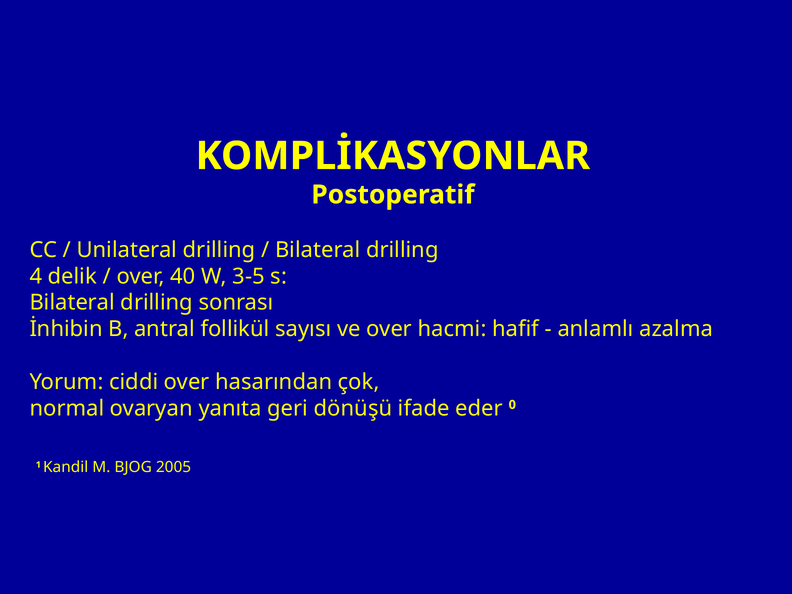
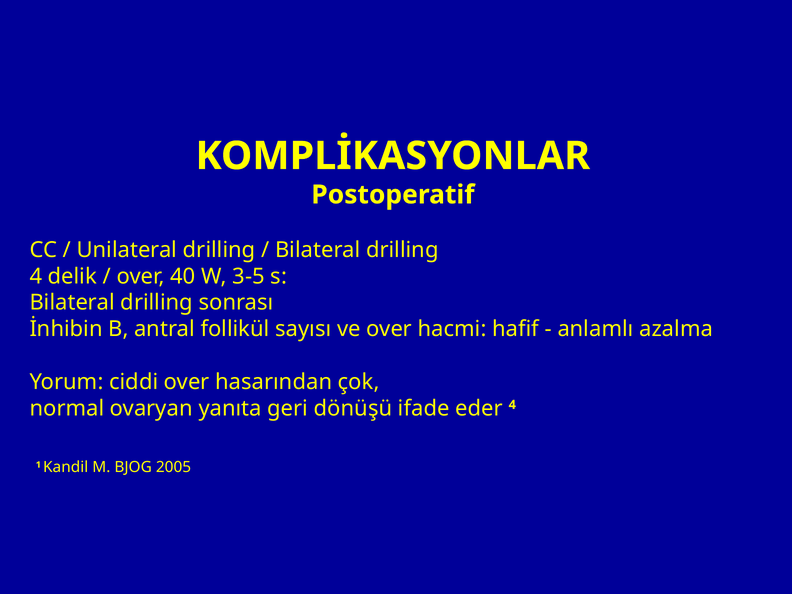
eder 0: 0 -> 4 (512, 405)
